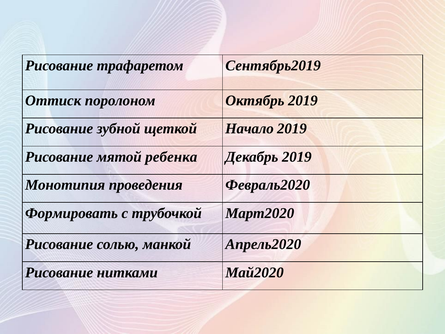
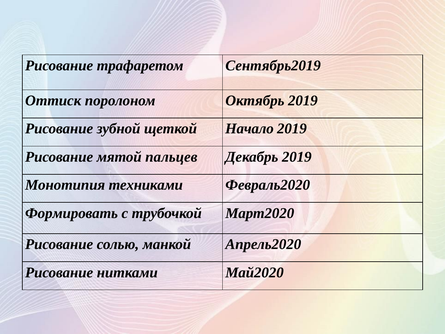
ребенка: ребенка -> пальцев (171, 157)
проведения: проведения -> техниками (146, 185)
